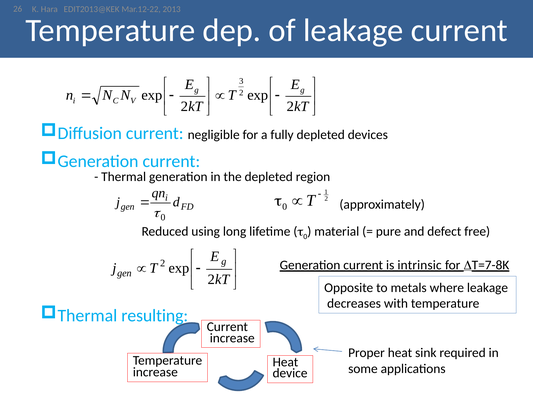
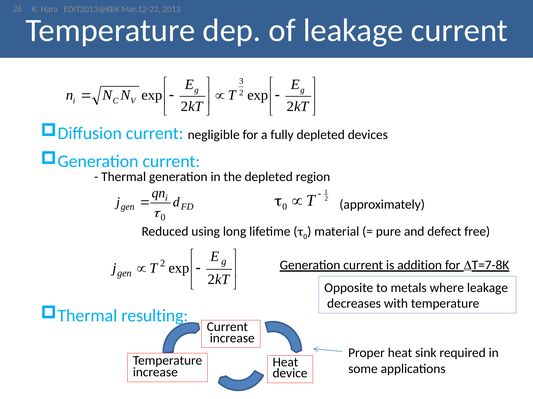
intrinsic: intrinsic -> addition (420, 266)
